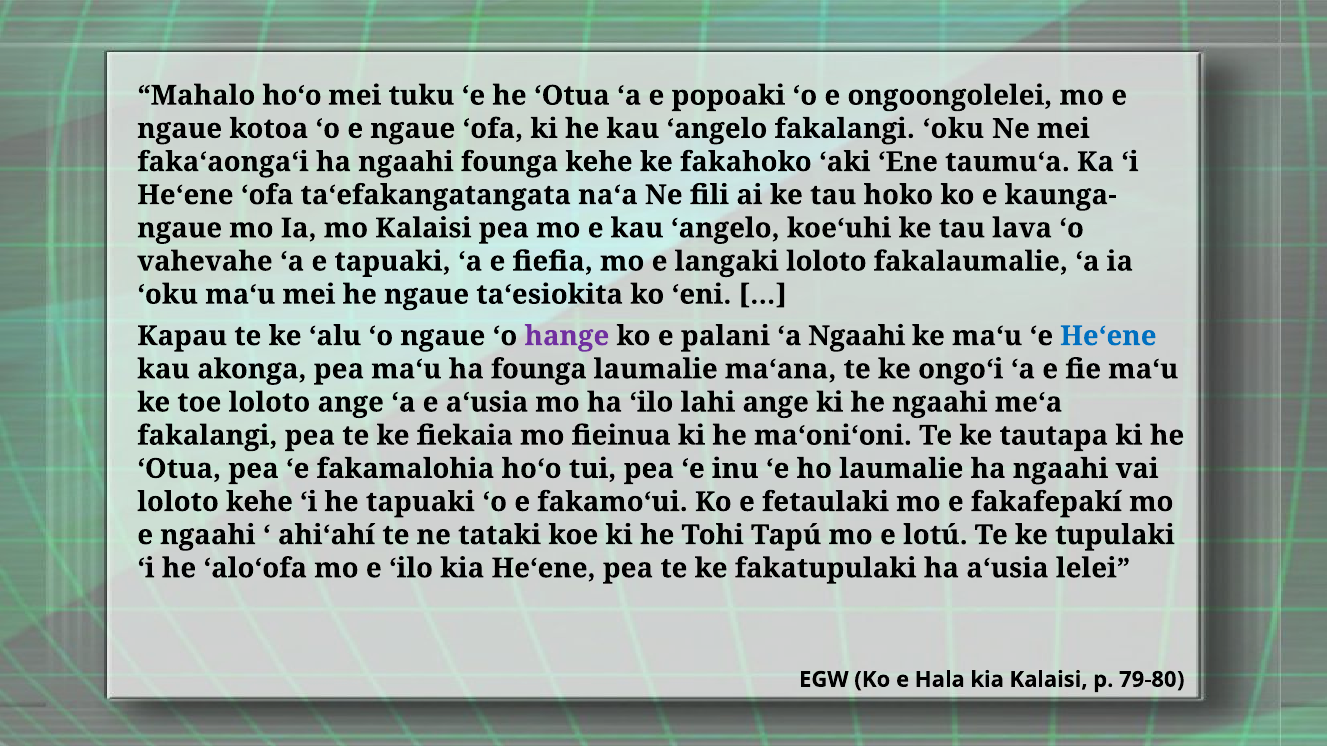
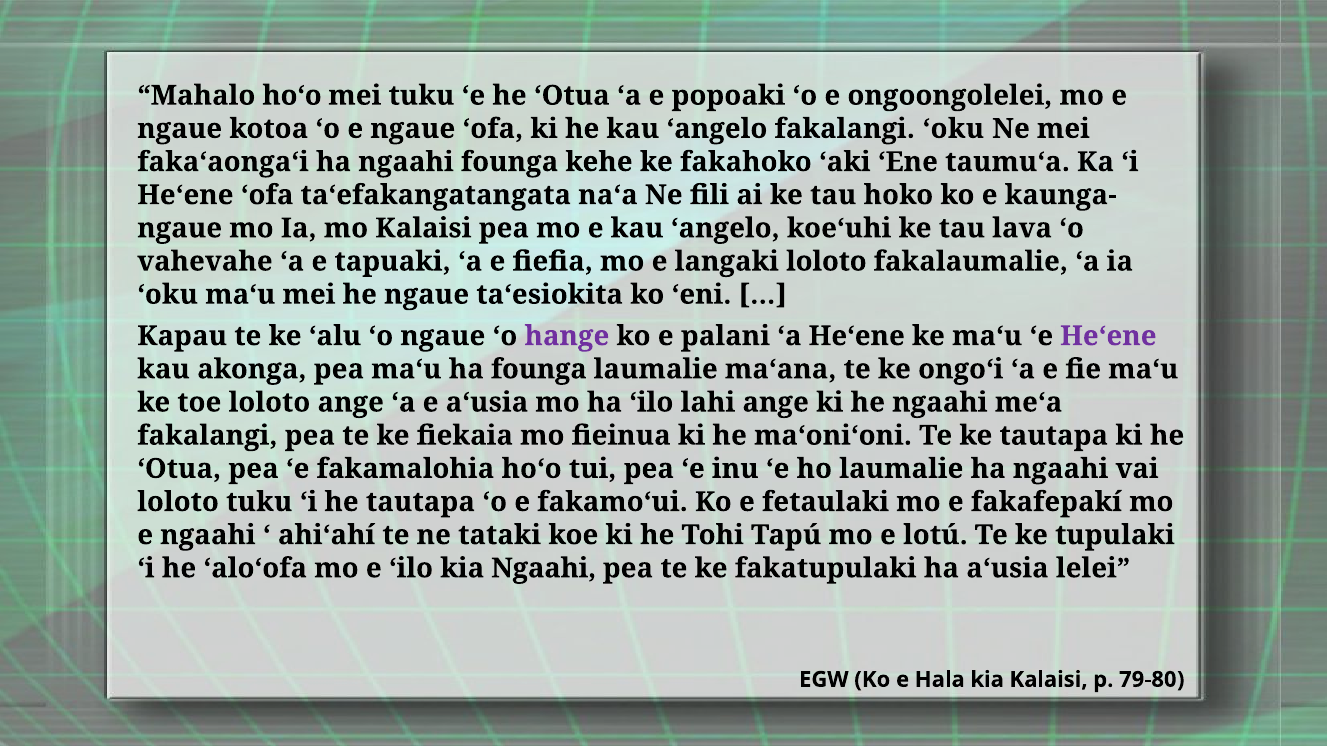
ʻa Ngaahi: Ngaahi -> Heʻene (857, 336)
Heʻene colour: blue -> purple (1108, 336)
loloto kehe: kehe -> tuku (259, 502)
he tapuaki: tapuaki -> tautapa (420, 502)
kia Heʻene: Heʻene -> Ngaahi (544, 569)
